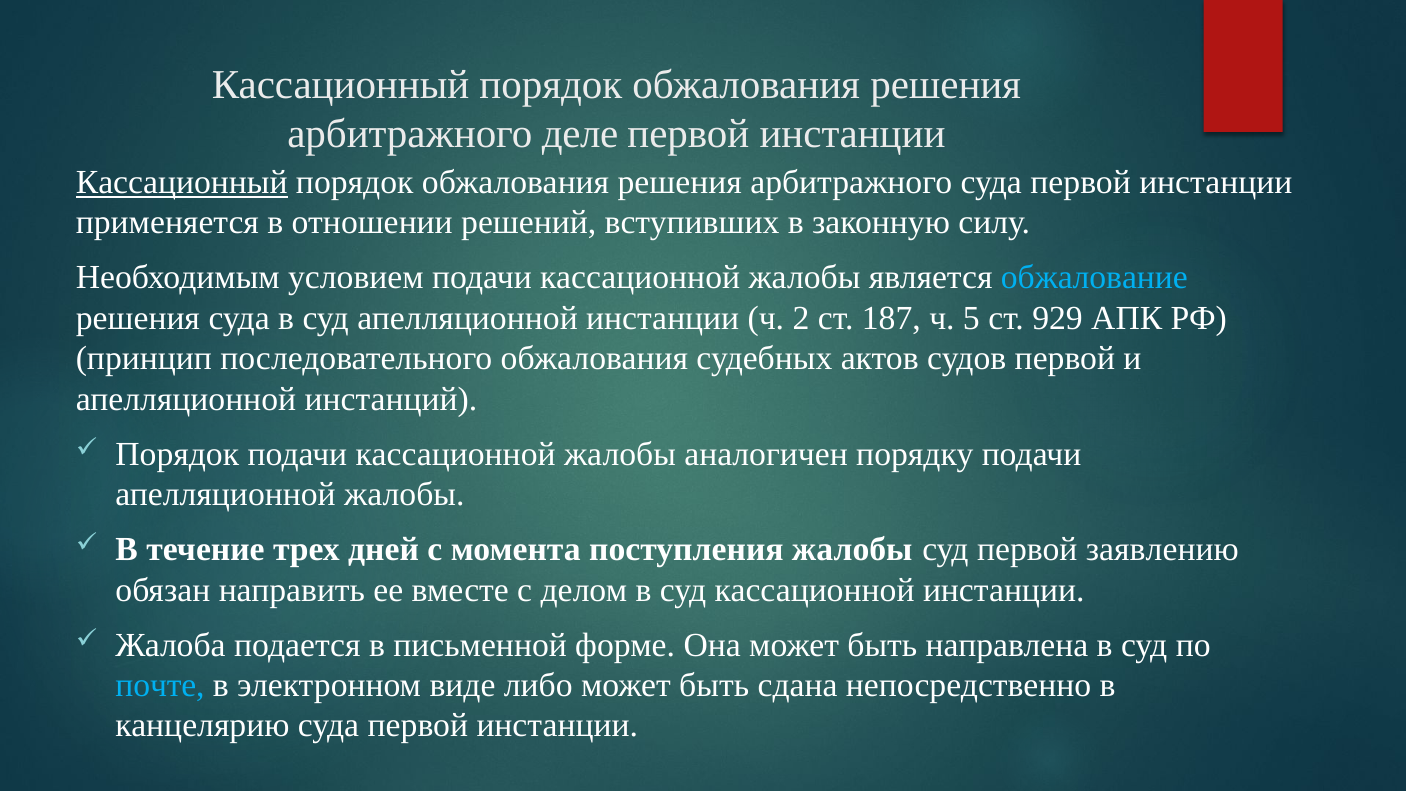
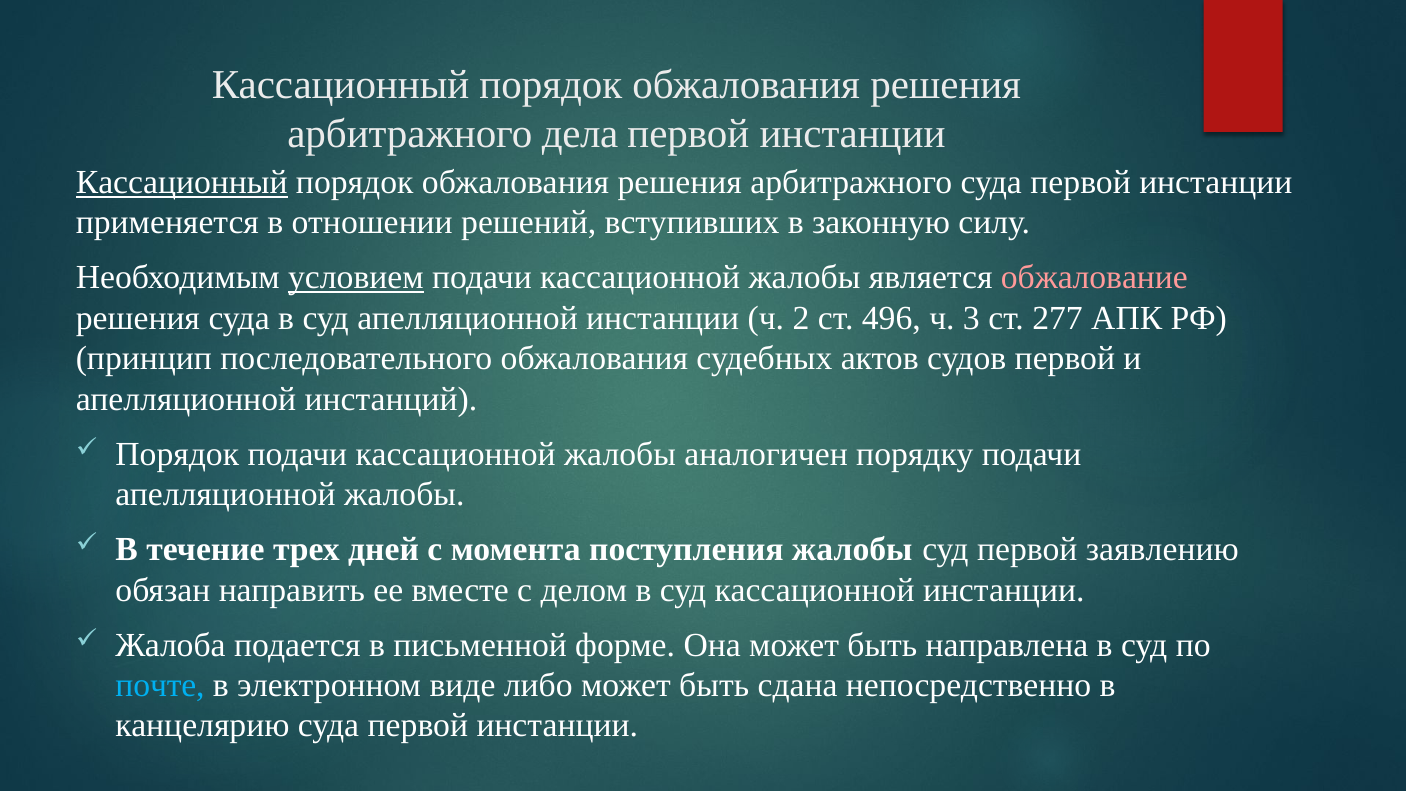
деле: деле -> дела (580, 134)
условием underline: none -> present (356, 278)
обжалование colour: light blue -> pink (1094, 278)
187: 187 -> 496 (891, 318)
5: 5 -> 3 (971, 318)
929: 929 -> 277 (1058, 318)
